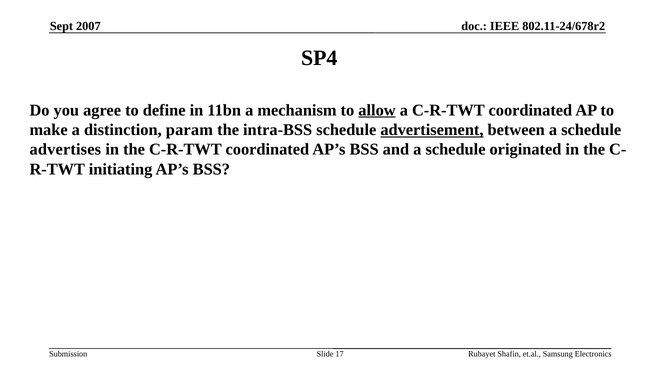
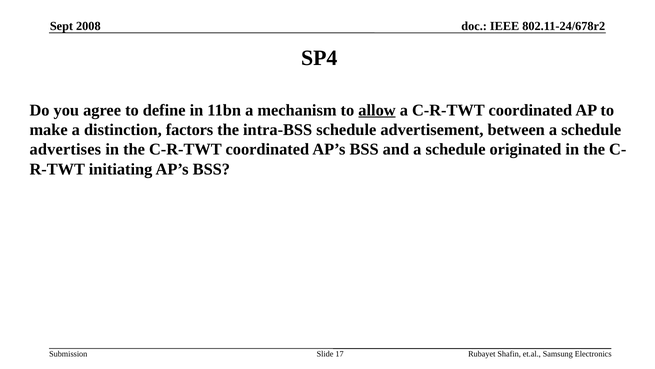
2007: 2007 -> 2008 (88, 26)
param: param -> factors (190, 130)
advertisement underline: present -> none (432, 130)
